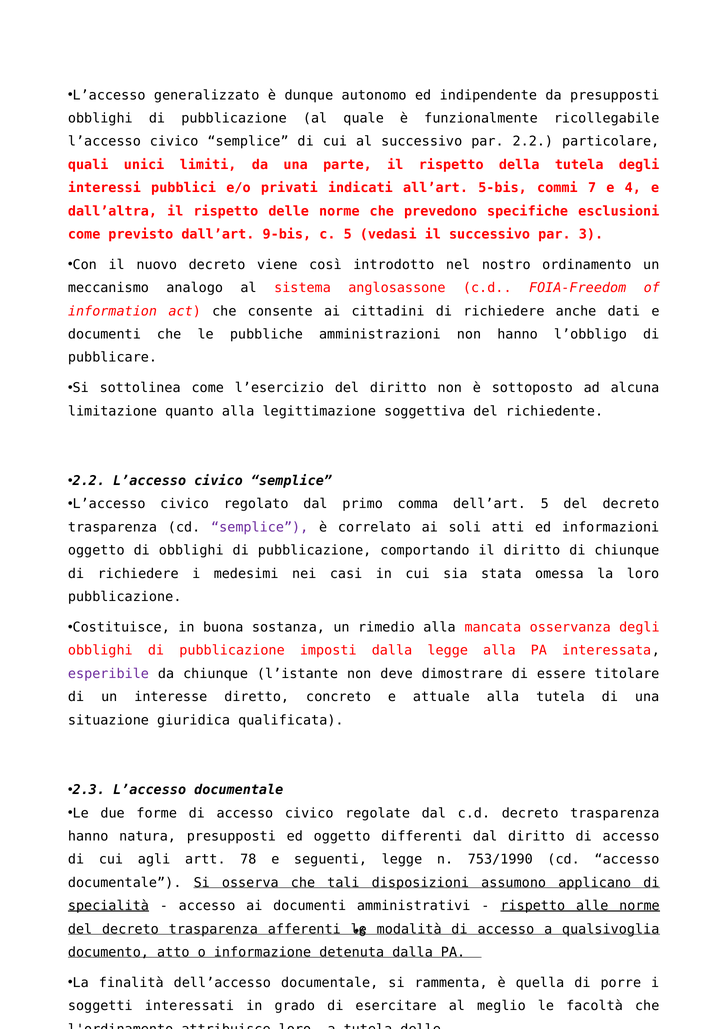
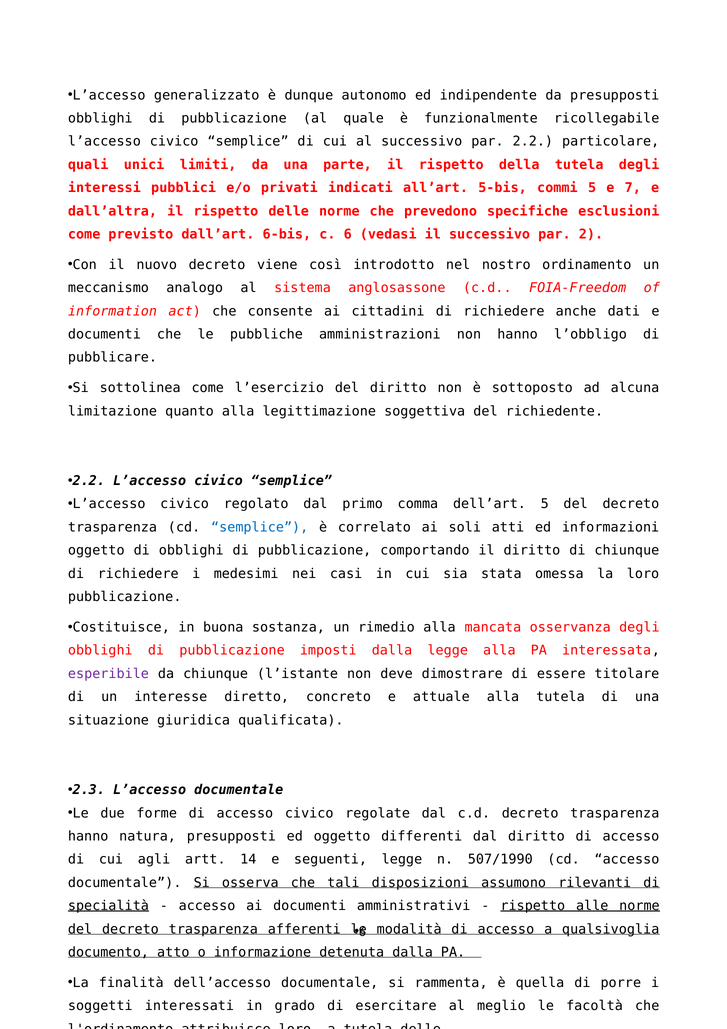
commi 7: 7 -> 5 (592, 188)
4: 4 -> 7 (633, 188)
9-bis: 9-bis -> 6-bis (287, 234)
c 5: 5 -> 6 (348, 234)
3: 3 -> 2 (591, 234)
semplice colour: purple -> blue (260, 527)
78: 78 -> 14 (248, 859)
753/1990: 753/1990 -> 507/1990 (500, 859)
applicano: applicano -> rilevanti (595, 882)
